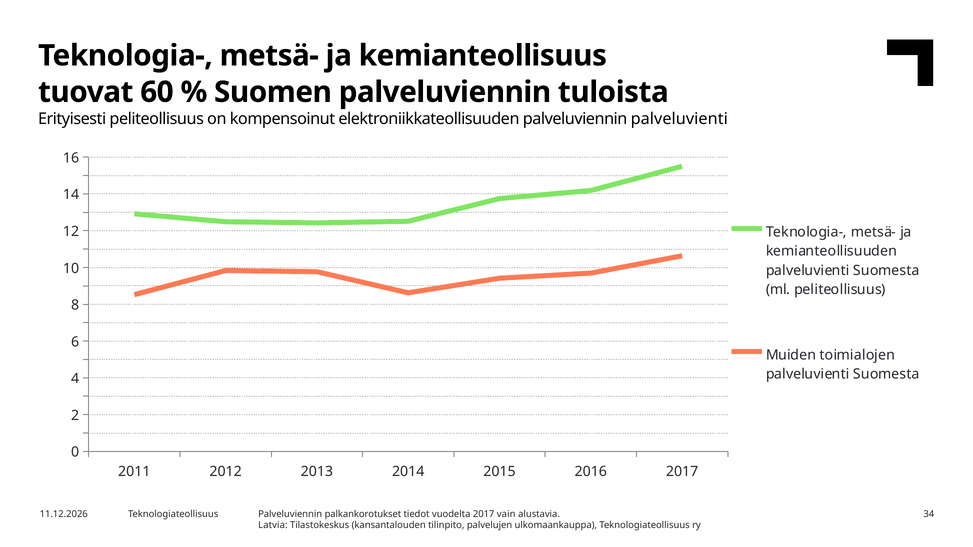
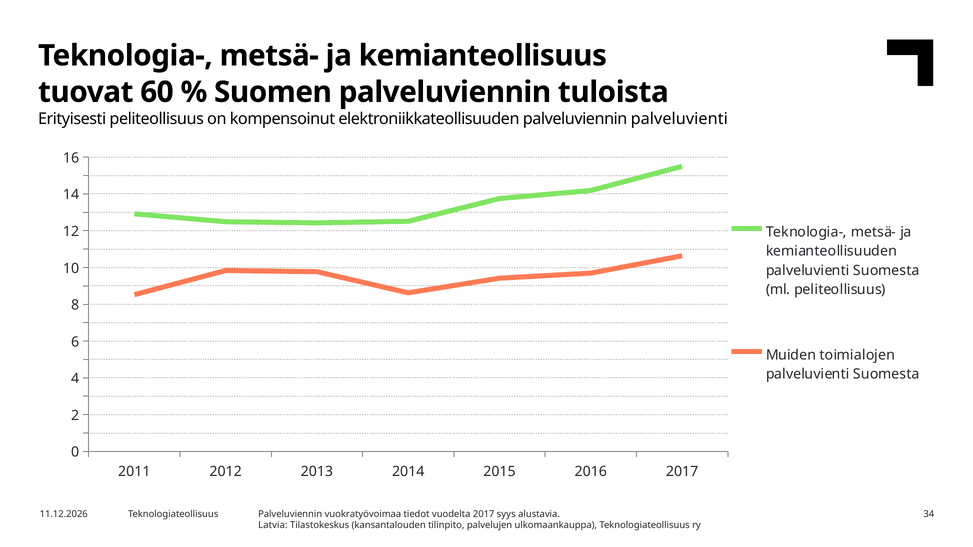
palkankorotukset: palkankorotukset -> vuokratyövoimaa (363, 514)
vain: vain -> syys (506, 514)
